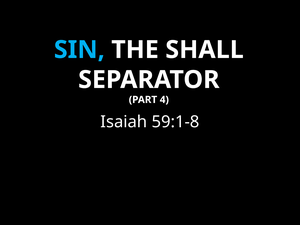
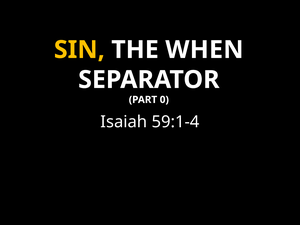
SIN colour: light blue -> yellow (79, 50)
SHALL: SHALL -> WHEN (204, 50)
4: 4 -> 0 (164, 100)
59:1-8: 59:1-8 -> 59:1-4 (176, 122)
